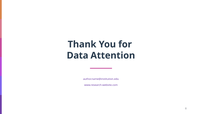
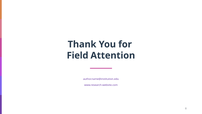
Data: Data -> Field (78, 55)
